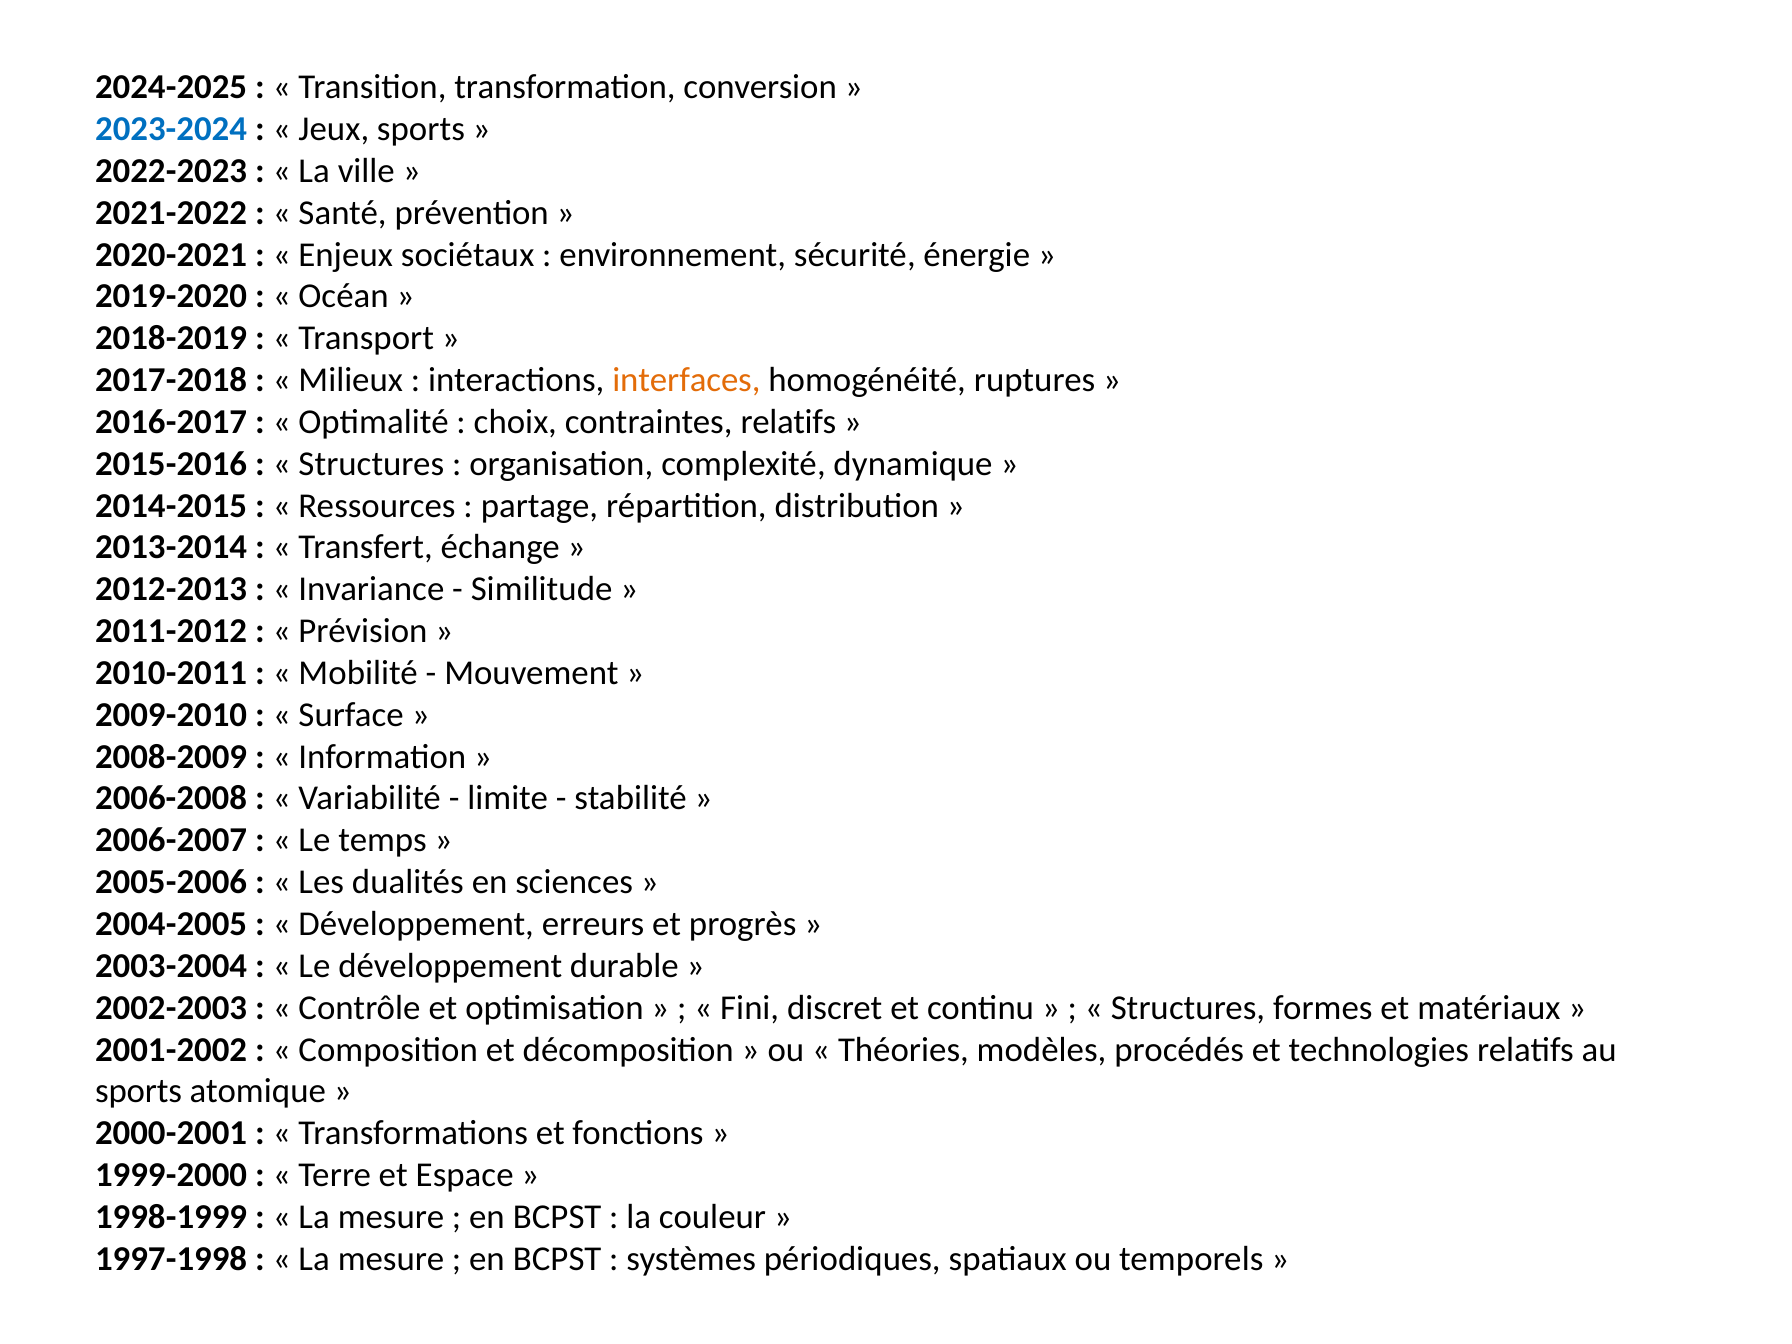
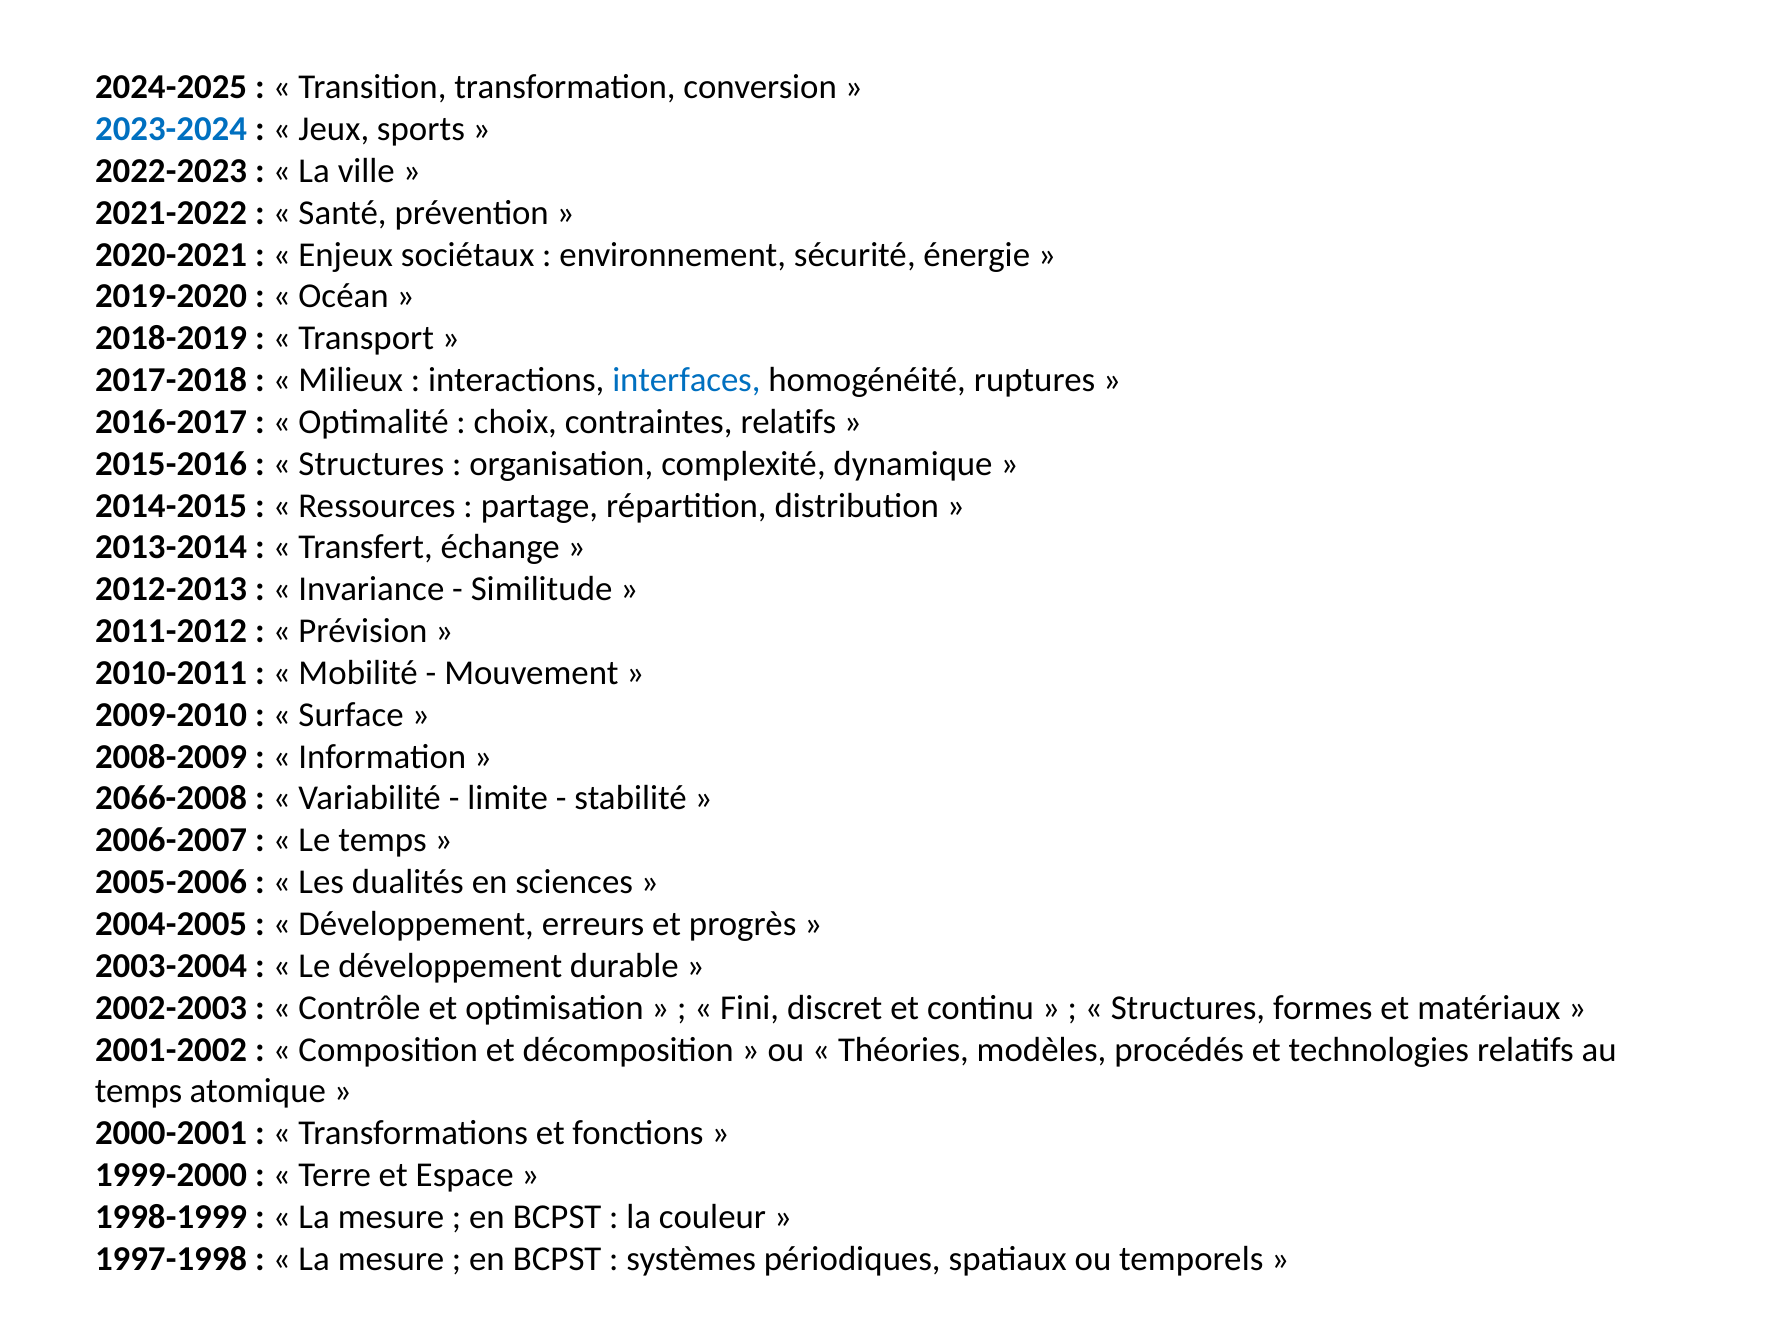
interfaces colour: orange -> blue (686, 380)
2006-2008: 2006-2008 -> 2066-2008 (171, 798)
sports: sports -> temps (139, 1091)
